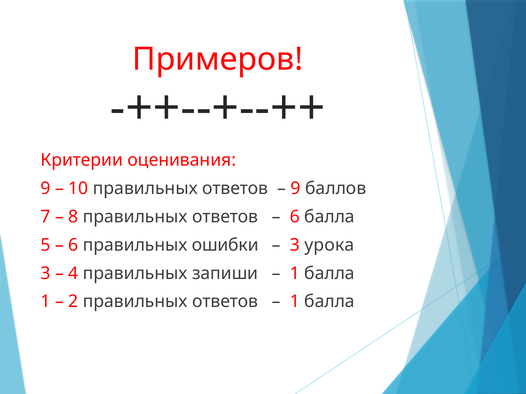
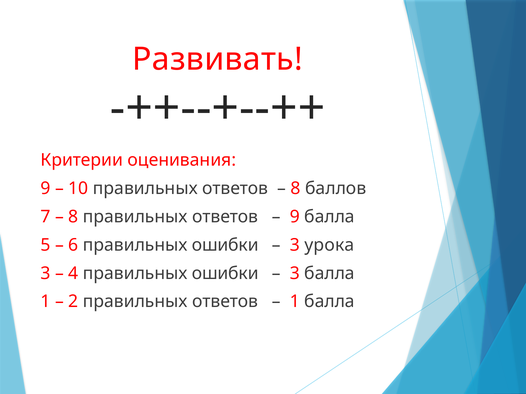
Примеров: Примеров -> Развивать (217, 59)
9: 9 -> 8 (296, 189)
6: 6 -> 9 (295, 217)
4 правильных запиши: запиши -> ошибки (225, 274)
1: 1 -> 3 (295, 274)
